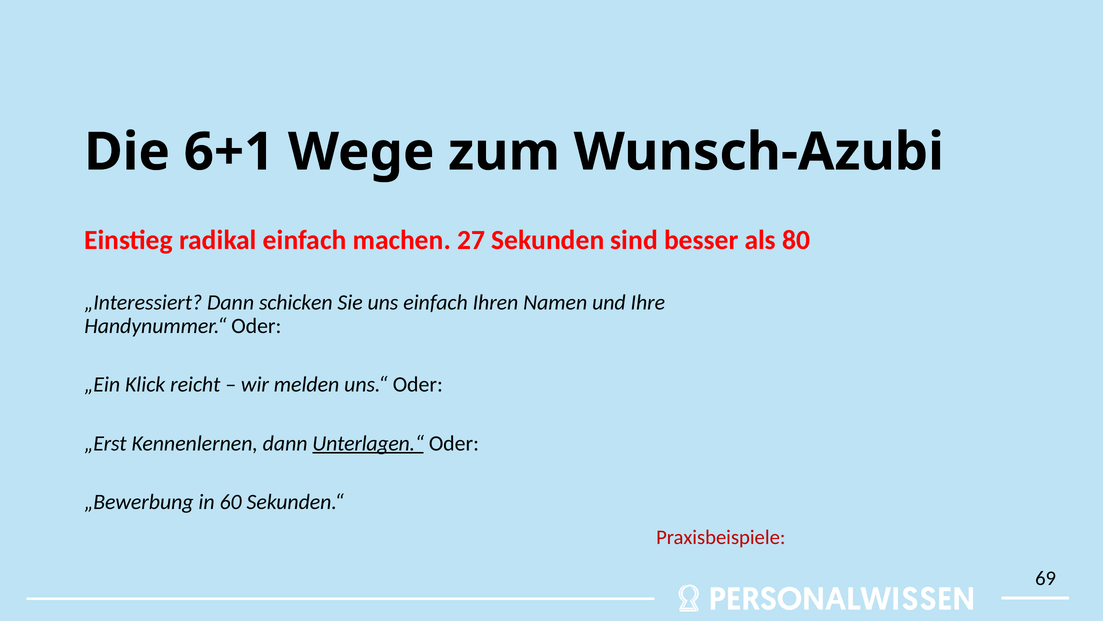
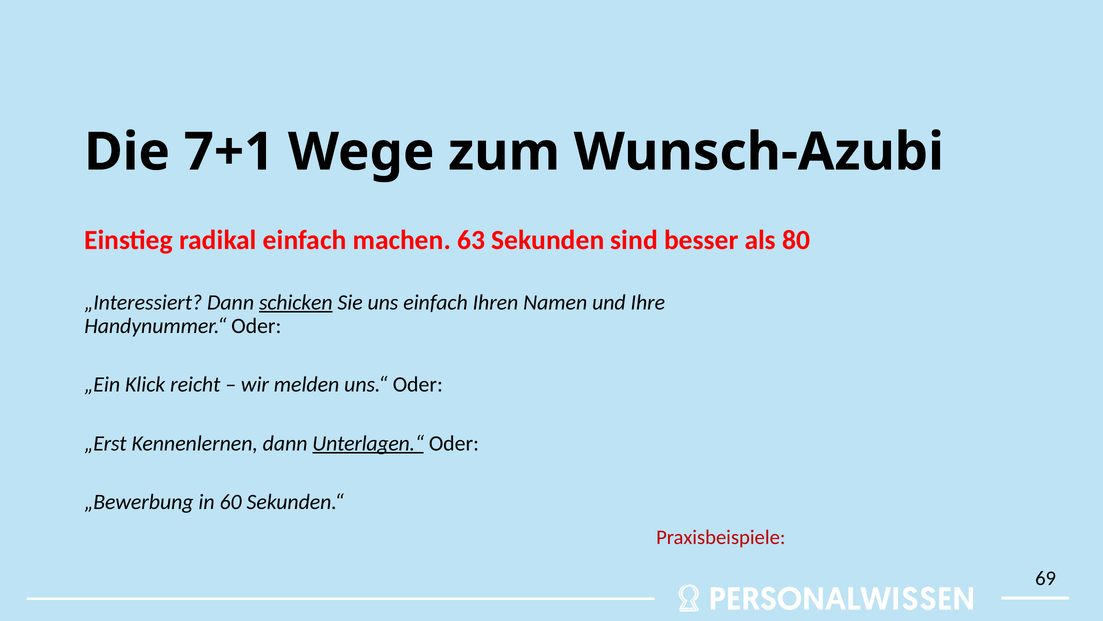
6+1: 6+1 -> 7+1 (229, 152)
27: 27 -> 63 (471, 240)
schicken underline: none -> present (296, 302)
